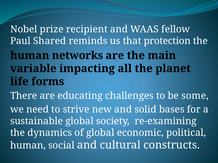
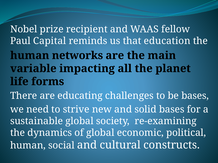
Shared: Shared -> Capital (50, 41)
protection: protection -> education (167, 41)
be some: some -> bases (195, 96)
